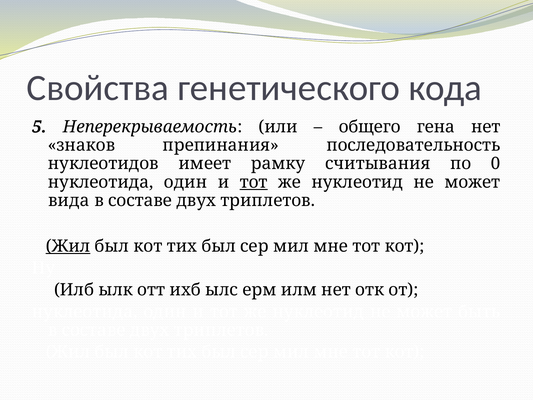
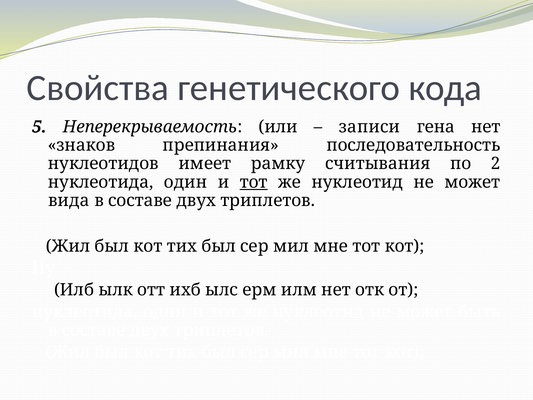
общего: общего -> записи (370, 127)
0: 0 -> 2 (496, 164)
Жил underline: present -> none (68, 246)
